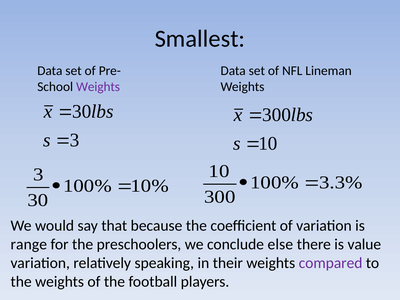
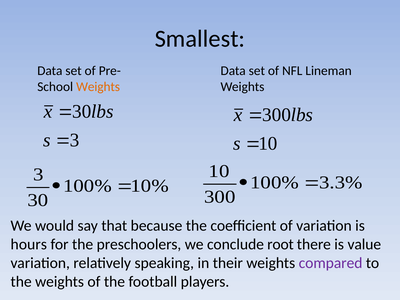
Weights colour: purple -> orange (98, 87)
range: range -> hours (29, 244)
else: else -> root (280, 244)
